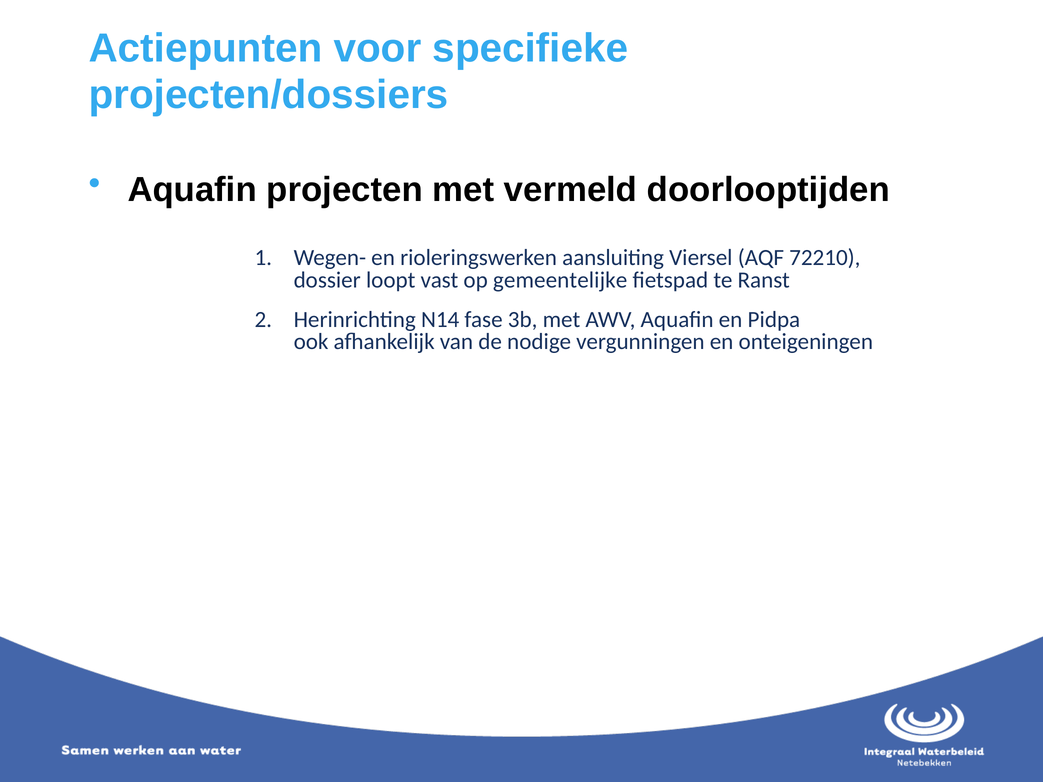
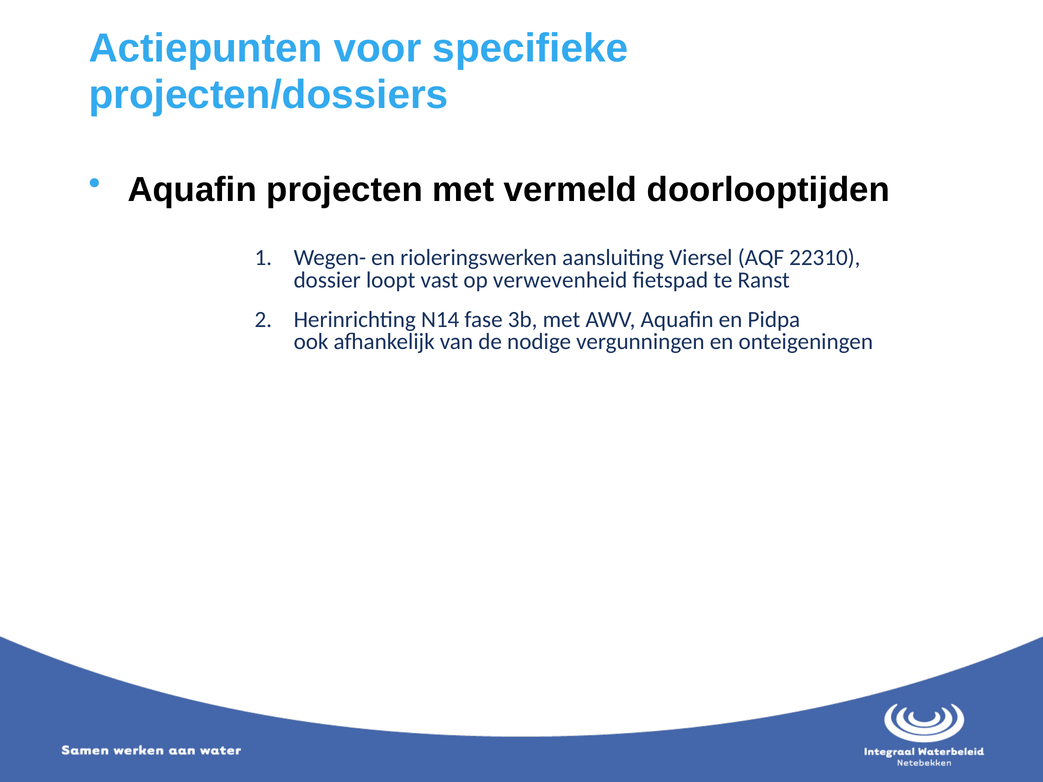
72210: 72210 -> 22310 (825, 258)
gemeentelijke: gemeentelijke -> verwevenheid (560, 280)
